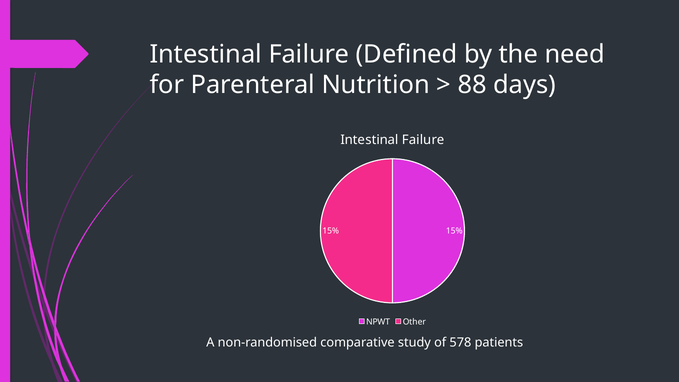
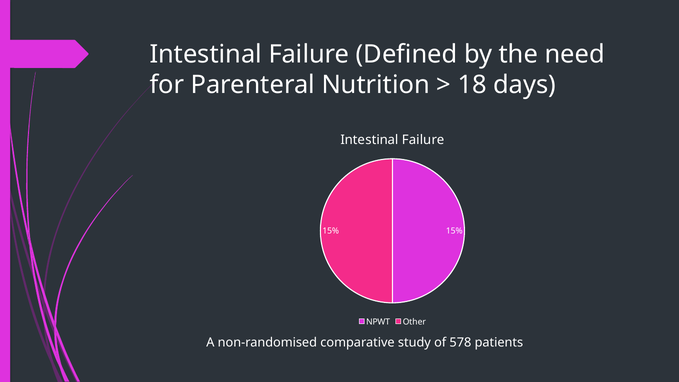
88: 88 -> 18 (472, 85)
